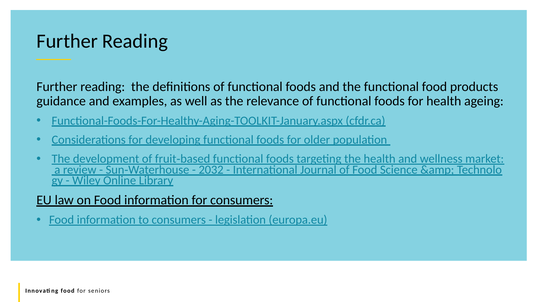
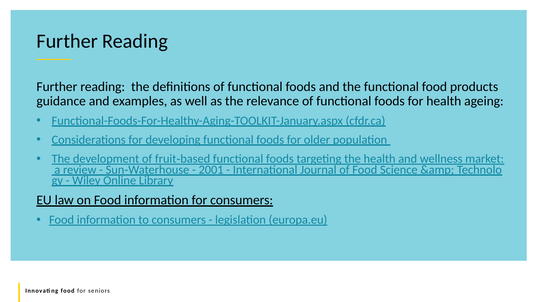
2032: 2032 -> 2001 (211, 170)
